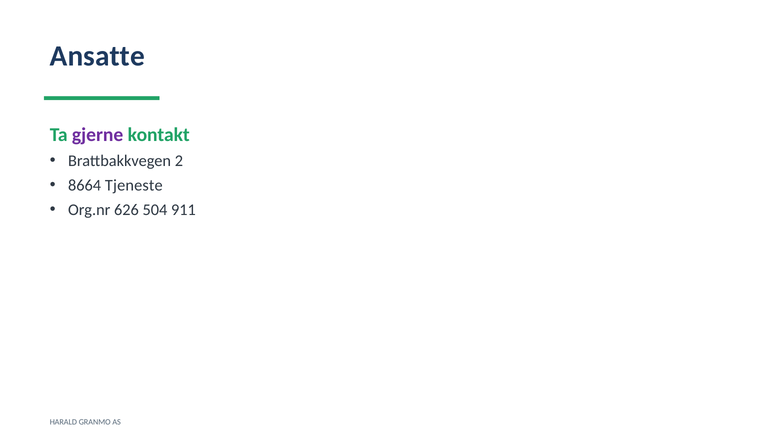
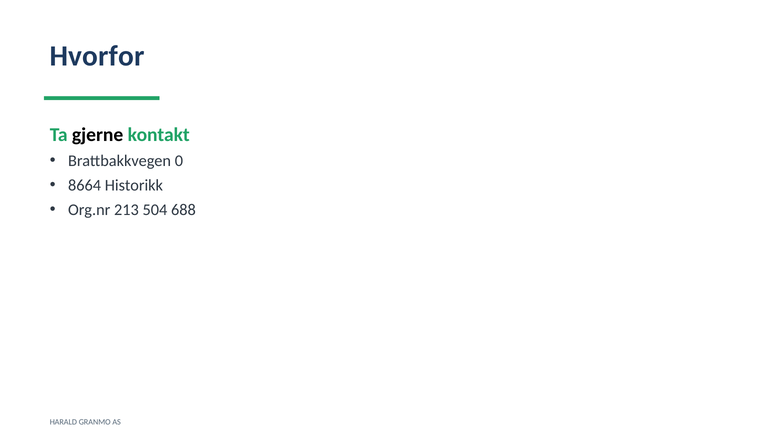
Ansatte: Ansatte -> Hvorfor (97, 56)
gjerne colour: purple -> black (98, 135)
2: 2 -> 0 (179, 161)
Tjeneste: Tjeneste -> Historikk (134, 185)
626: 626 -> 213 (126, 210)
911: 911 -> 688 (183, 210)
